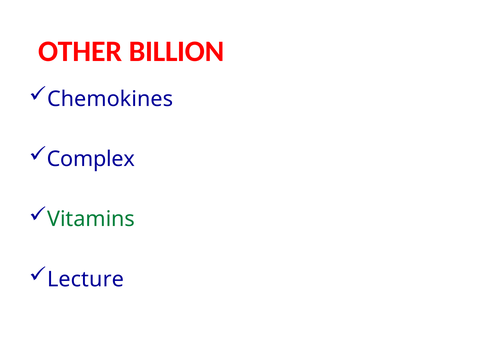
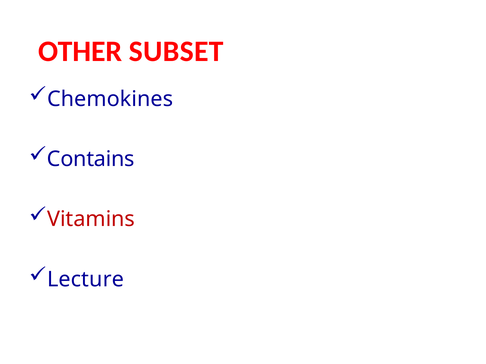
BILLION: BILLION -> SUBSET (176, 52)
Complex: Complex -> Contains (91, 159)
Vitamins colour: green -> red (91, 219)
